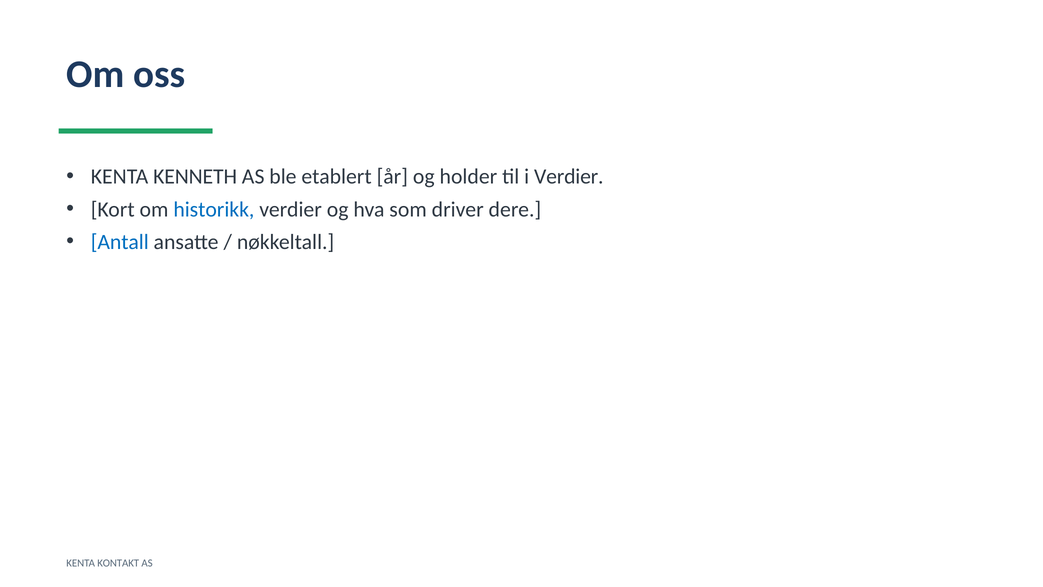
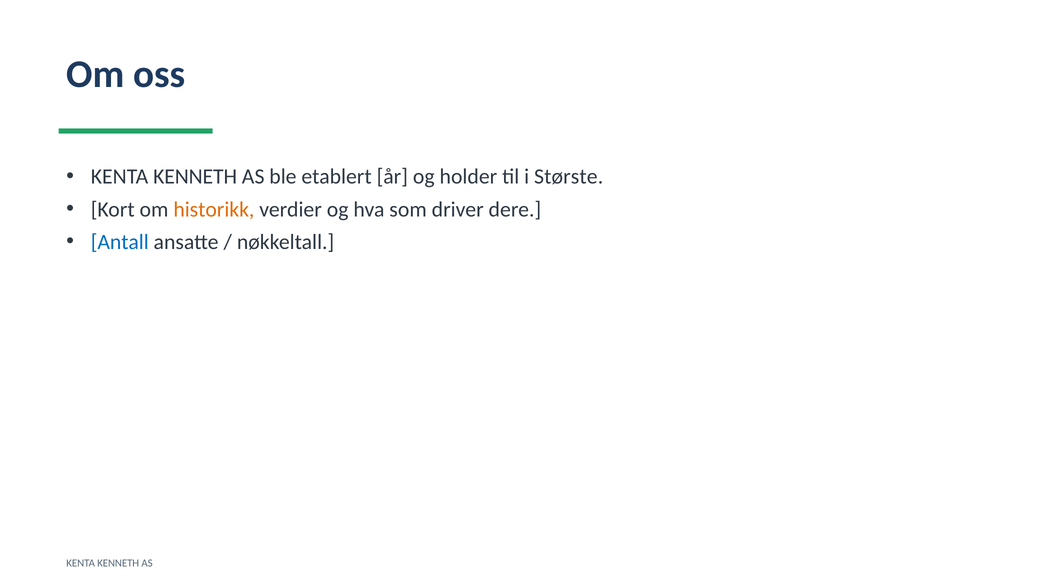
i Verdier: Verdier -> Største (569, 177)
historikk colour: blue -> orange (214, 209)
KONTAKT: KONTAKT -> KENNETH (118, 563)
